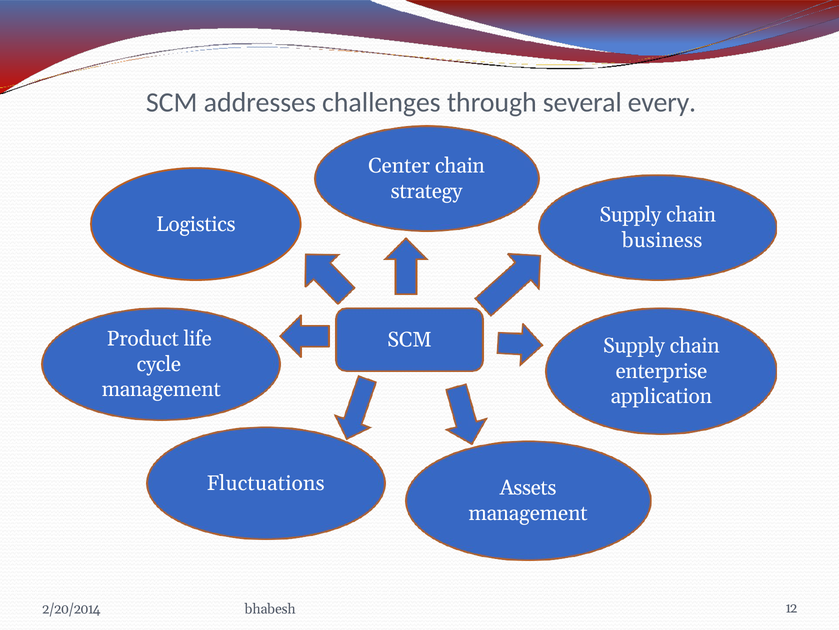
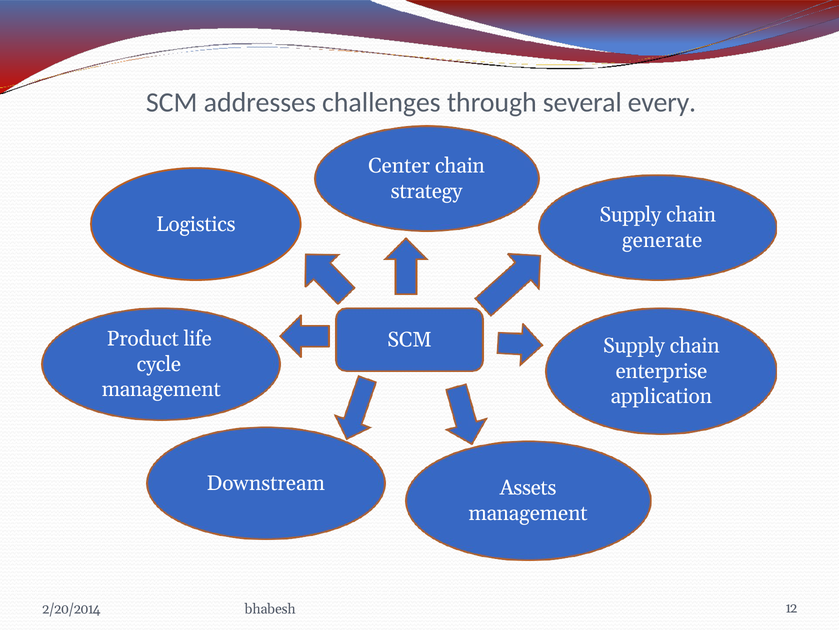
business: business -> generate (662, 240)
Fluctuations: Fluctuations -> Downstream (266, 483)
